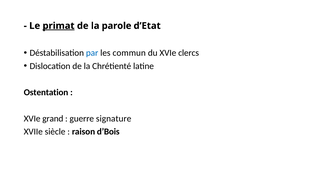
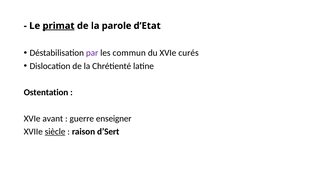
par colour: blue -> purple (92, 53)
clercs: clercs -> curés (189, 53)
grand: grand -> avant (53, 118)
signature: signature -> enseigner (114, 118)
siècle underline: none -> present (55, 131)
d’Bois: d’Bois -> d’Sert (108, 131)
